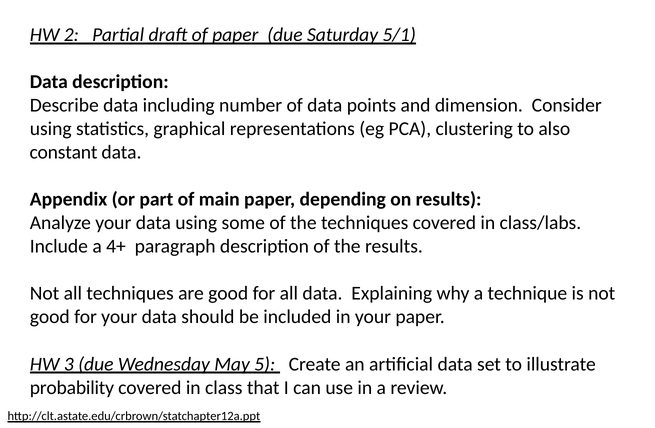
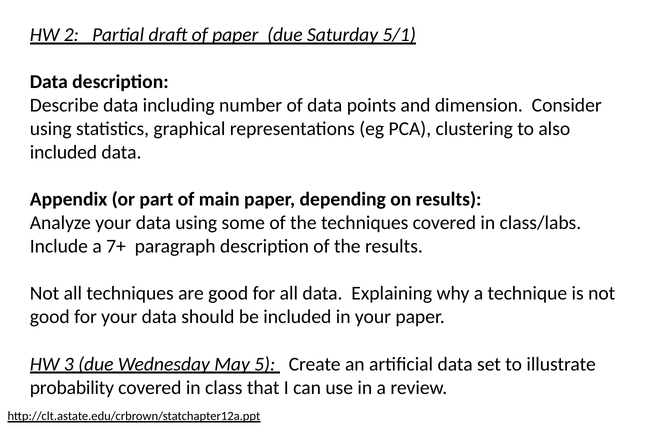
constant: constant -> included (63, 153)
4+: 4+ -> 7+ (116, 247)
